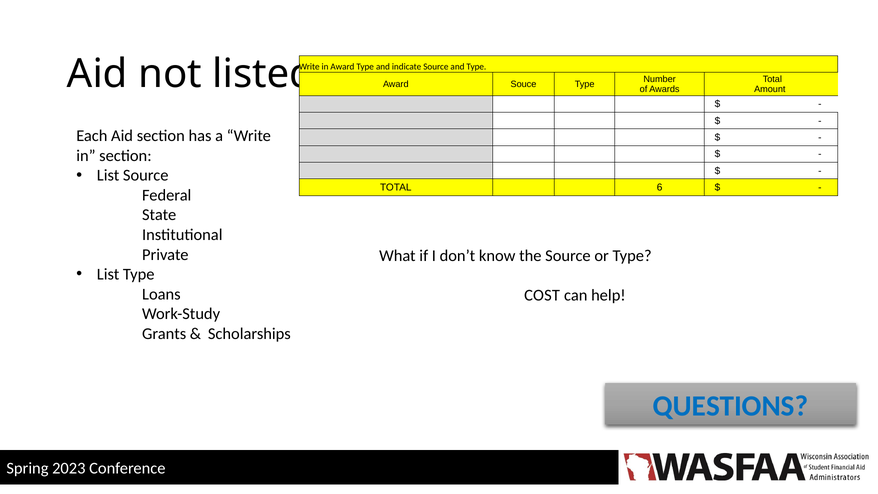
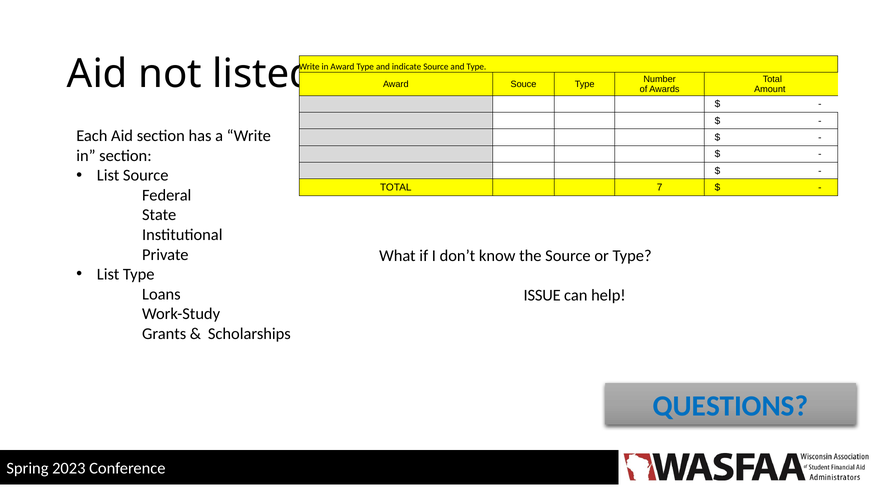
6: 6 -> 7 (660, 187)
COST: COST -> ISSUE (542, 295)
